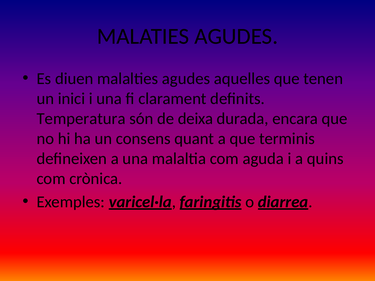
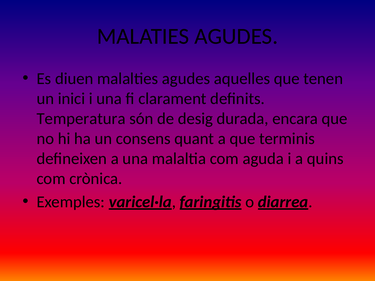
deixa: deixa -> desig (195, 119)
